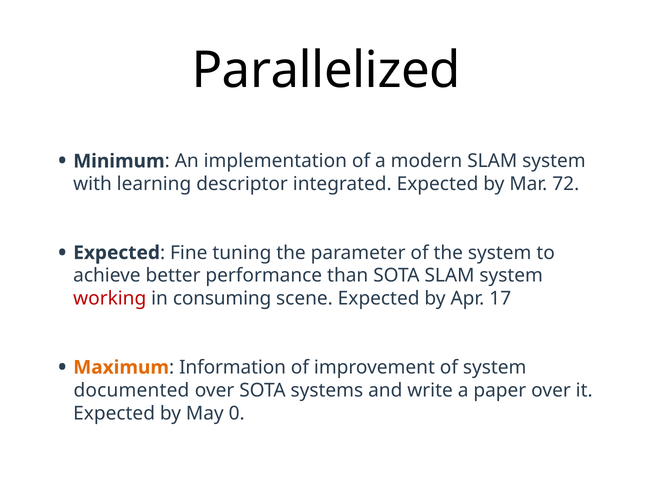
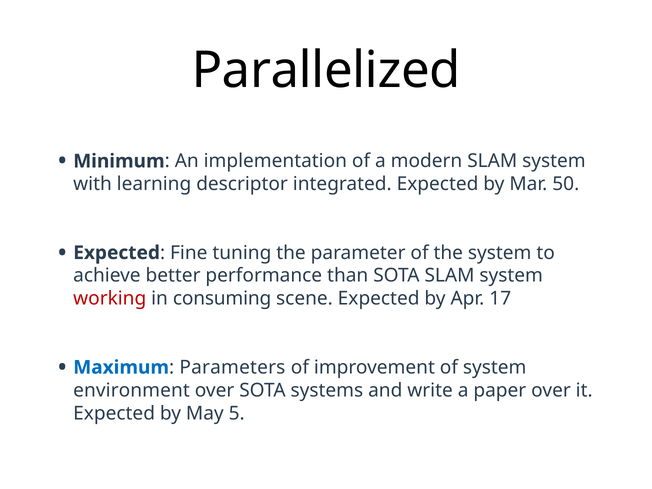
72: 72 -> 50 (566, 184)
Maximum colour: orange -> blue (121, 367)
Information: Information -> Parameters (232, 367)
documented: documented -> environment (132, 390)
0: 0 -> 5 (237, 413)
